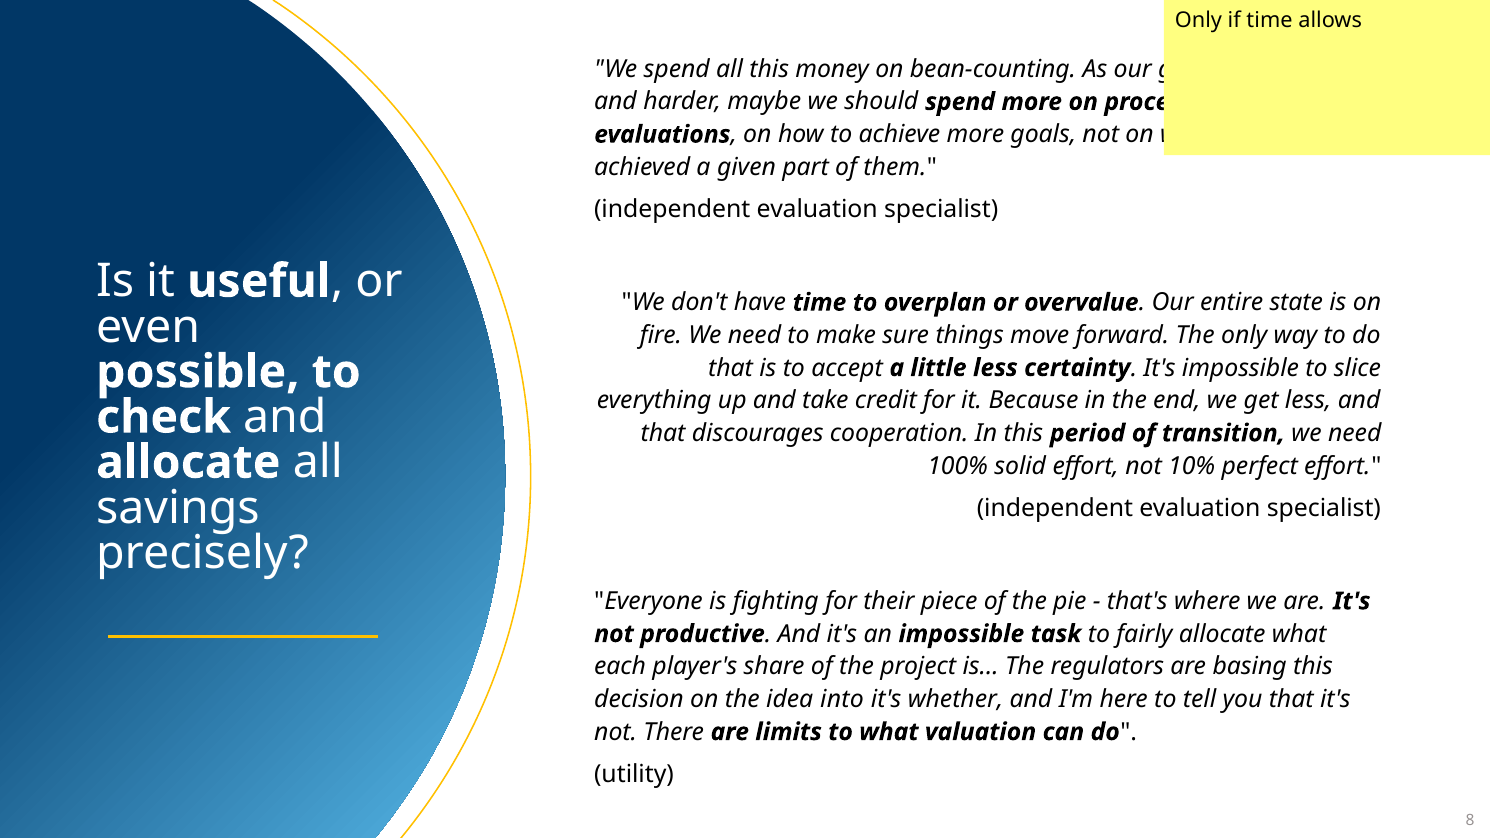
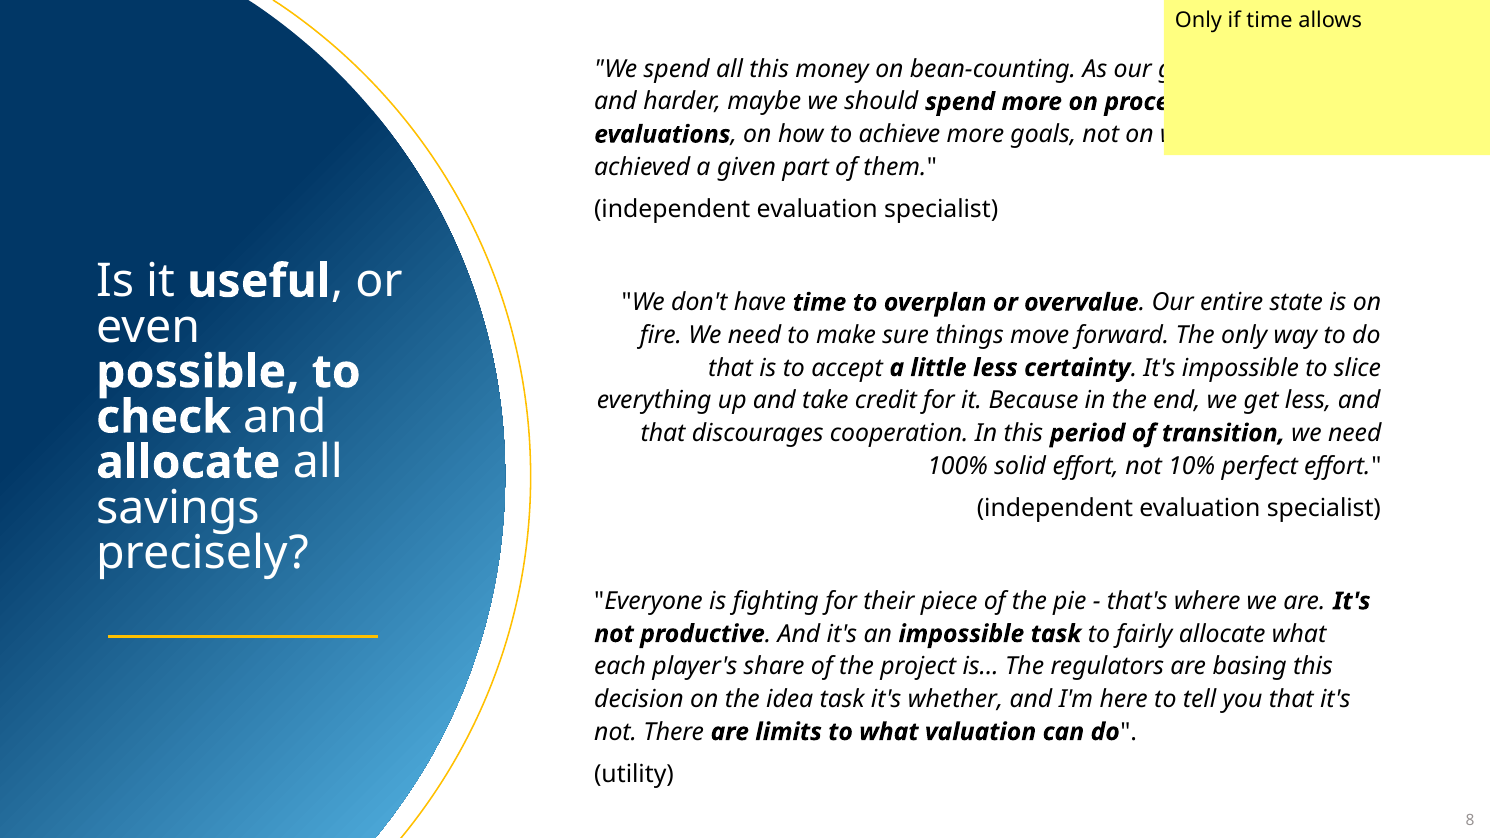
idea into: into -> task (842, 699)
